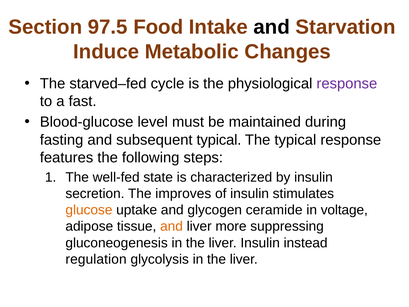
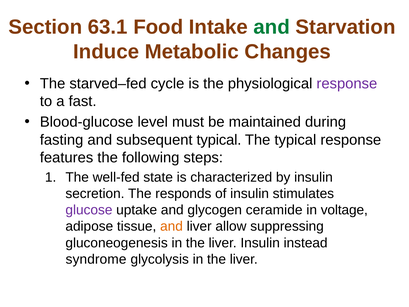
97.5: 97.5 -> 63.1 (108, 27)
and colour: black -> green (272, 27)
improves: improves -> responds (183, 194)
glucose colour: orange -> purple (89, 210)
more: more -> allow (231, 226)
regulation: regulation -> syndrome (96, 259)
